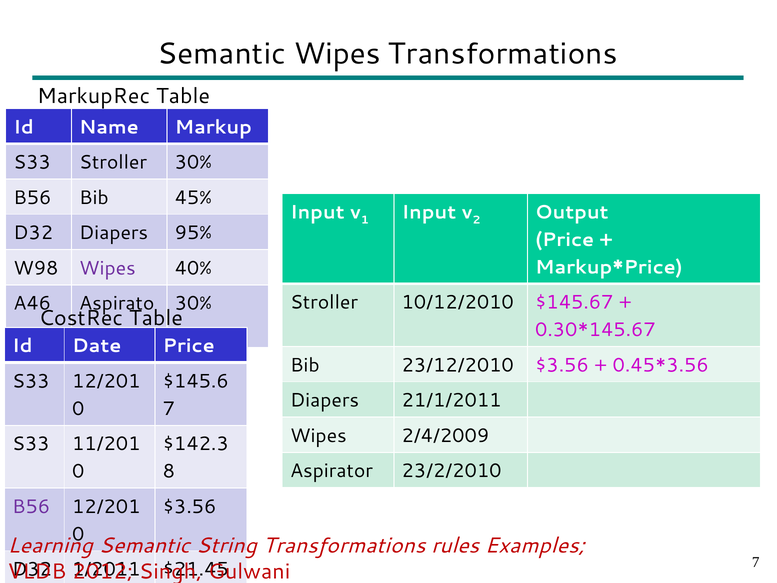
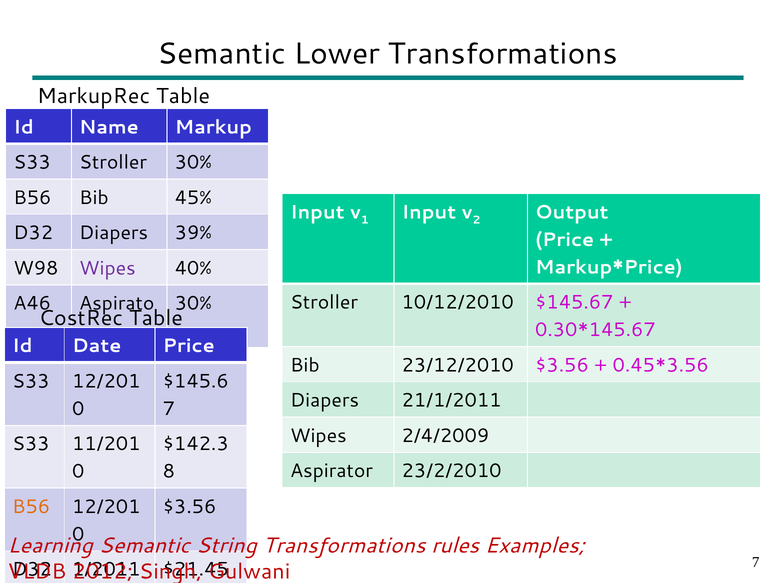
Semantic Wipes: Wipes -> Lower (337, 54)
95%: 95% -> 39% (193, 233)
B56 colour: purple -> orange (31, 507)
